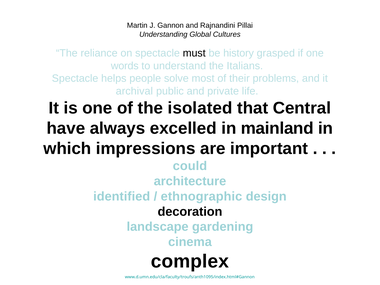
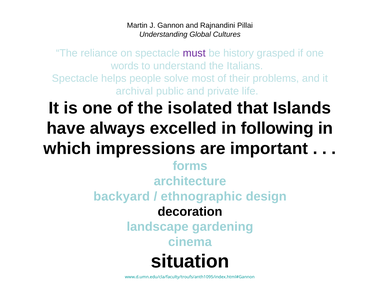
must colour: black -> purple (194, 53)
Central: Central -> Islands (302, 108)
mainland: mainland -> following (277, 128)
could: could -> forms (190, 166)
identified: identified -> backyard (122, 196)
complex: complex -> situation (190, 261)
